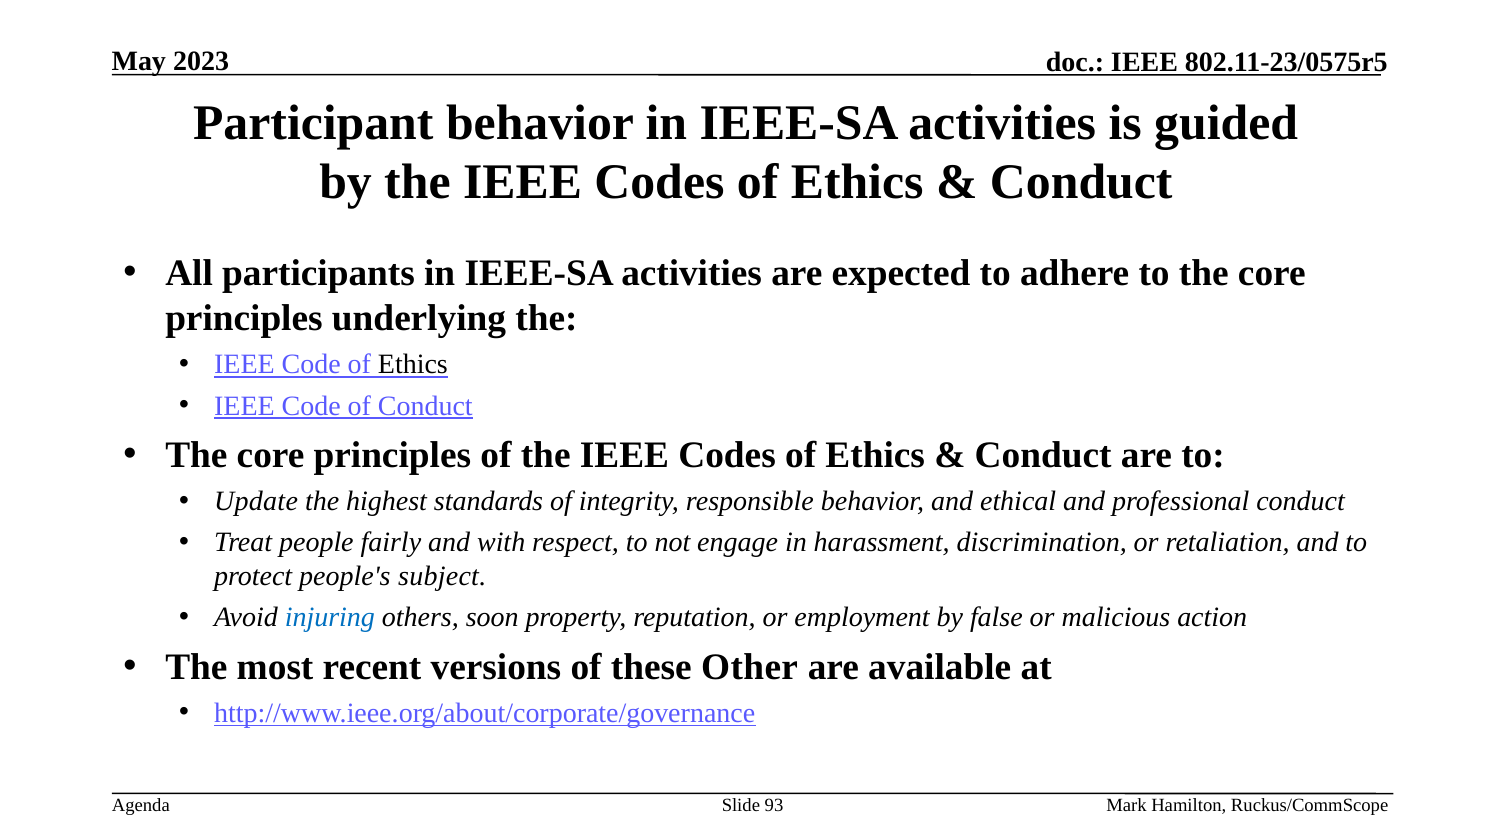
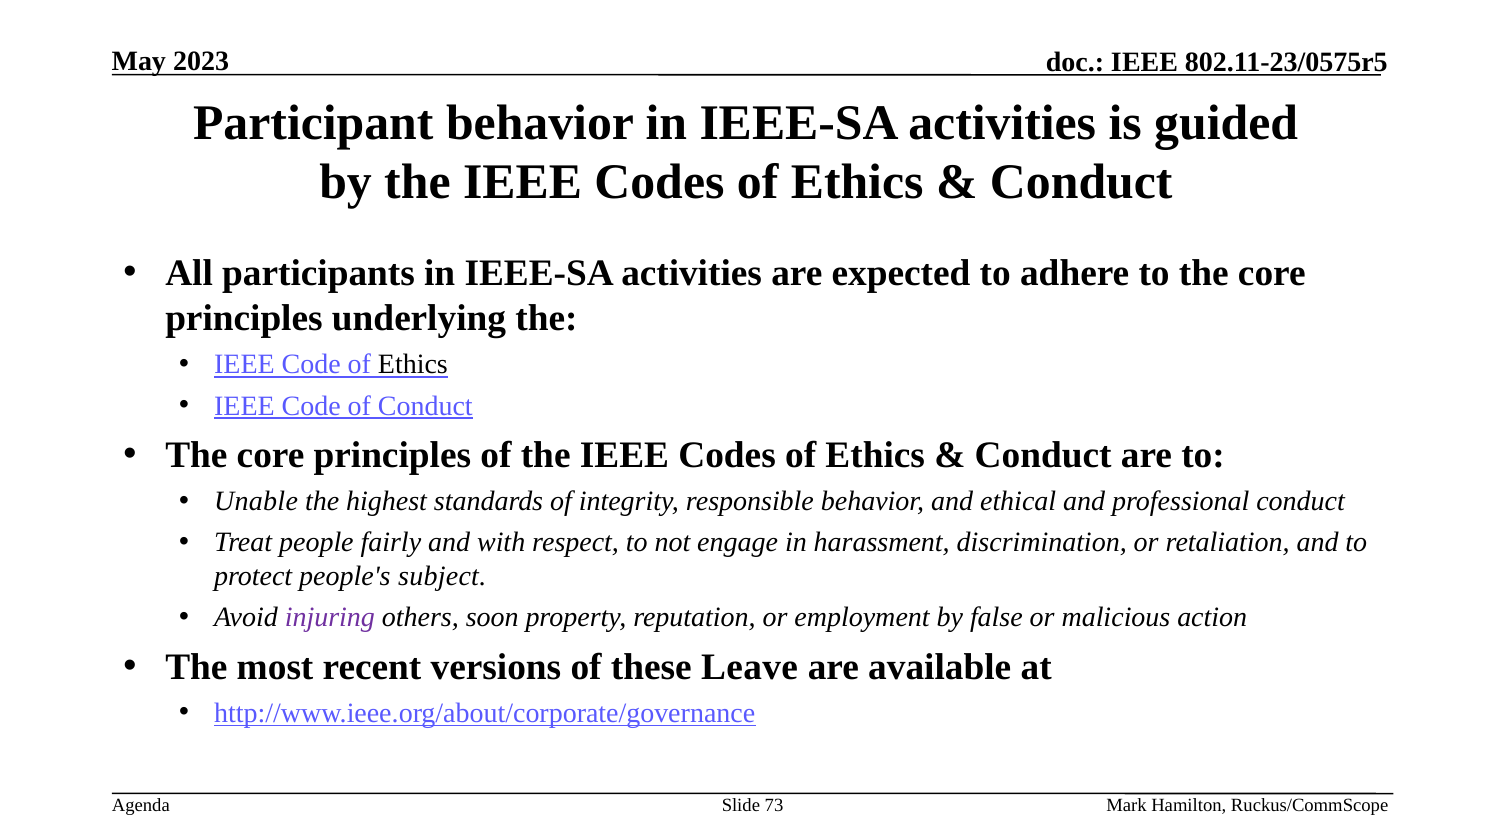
Update: Update -> Unable (256, 501)
injuring colour: blue -> purple (330, 617)
Other: Other -> Leave (750, 667)
93: 93 -> 73 (774, 805)
